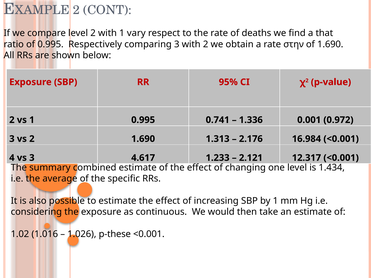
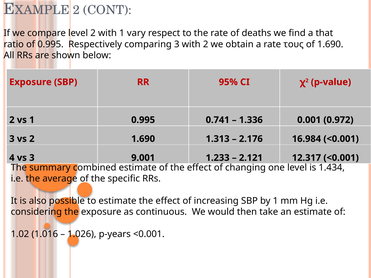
στην: στην -> τους (294, 44)
4.617: 4.617 -> 9.001 (143, 158)
p-these: p-these -> p-years (115, 234)
